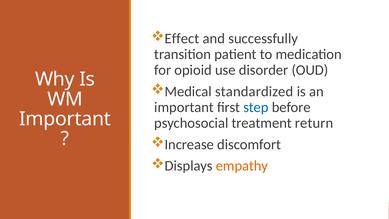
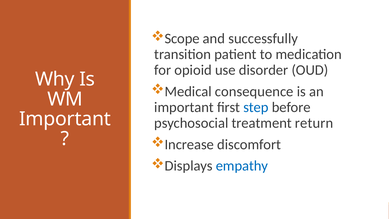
Effect: Effect -> Scope (182, 38)
standardized: standardized -> consequence (254, 91)
empathy colour: orange -> blue (242, 166)
